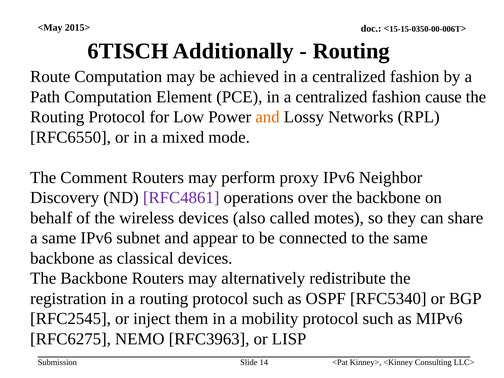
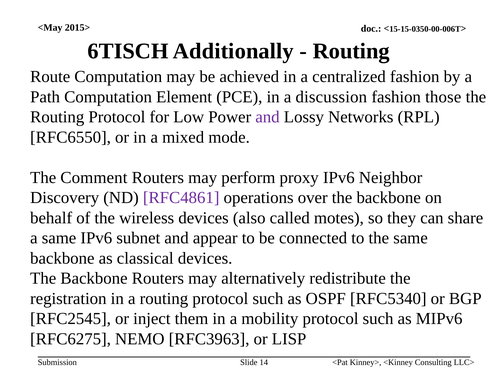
PCE in a centralized: centralized -> discussion (331, 97)
cause: cause -> those (443, 97)
and colour: orange -> purple (268, 117)
